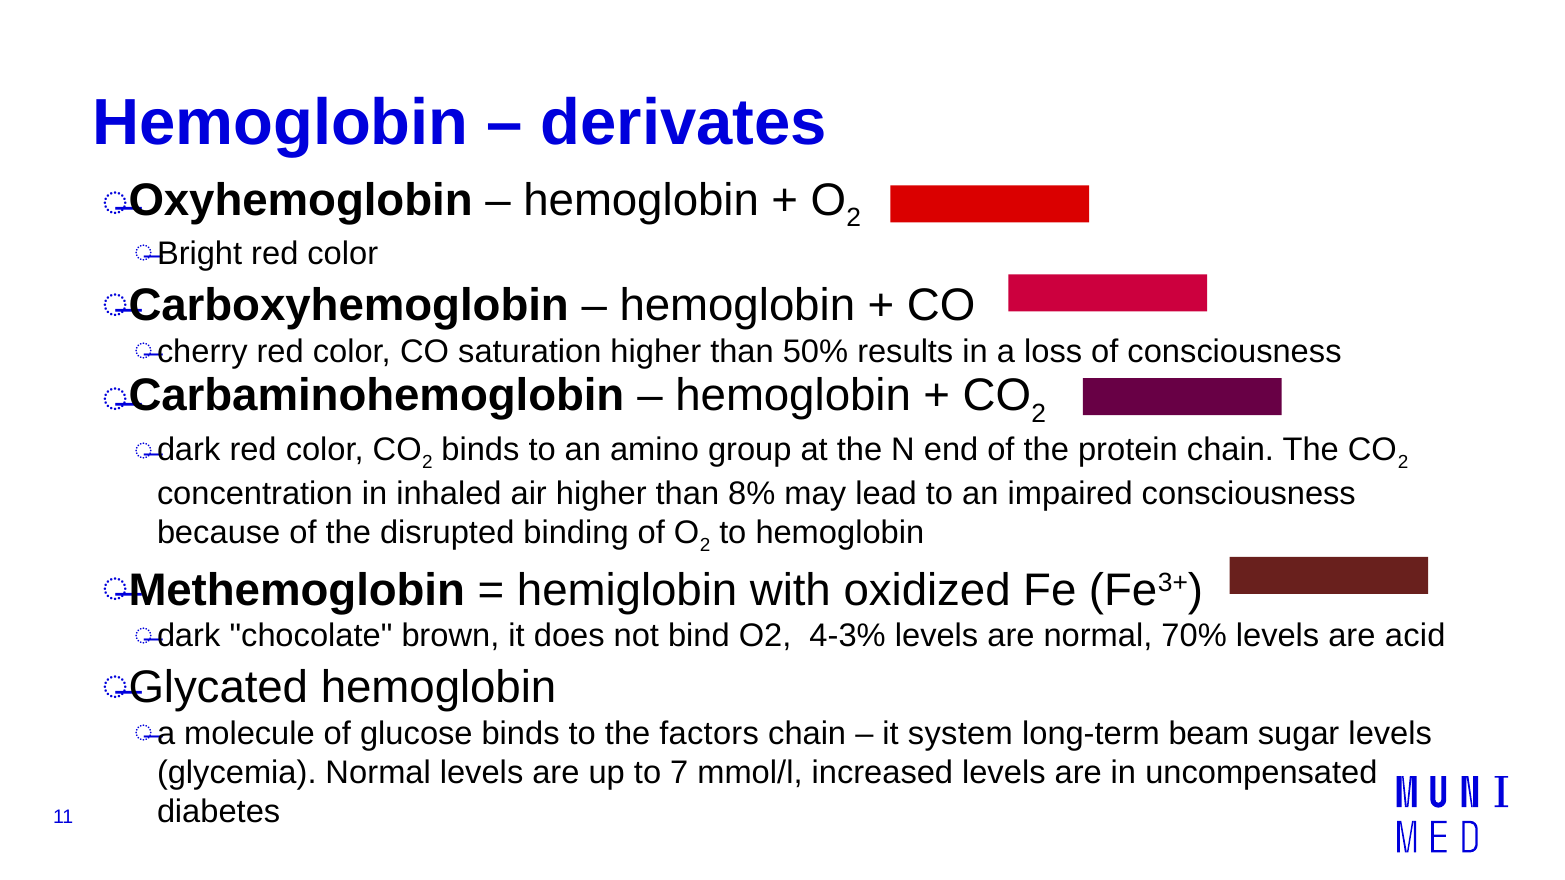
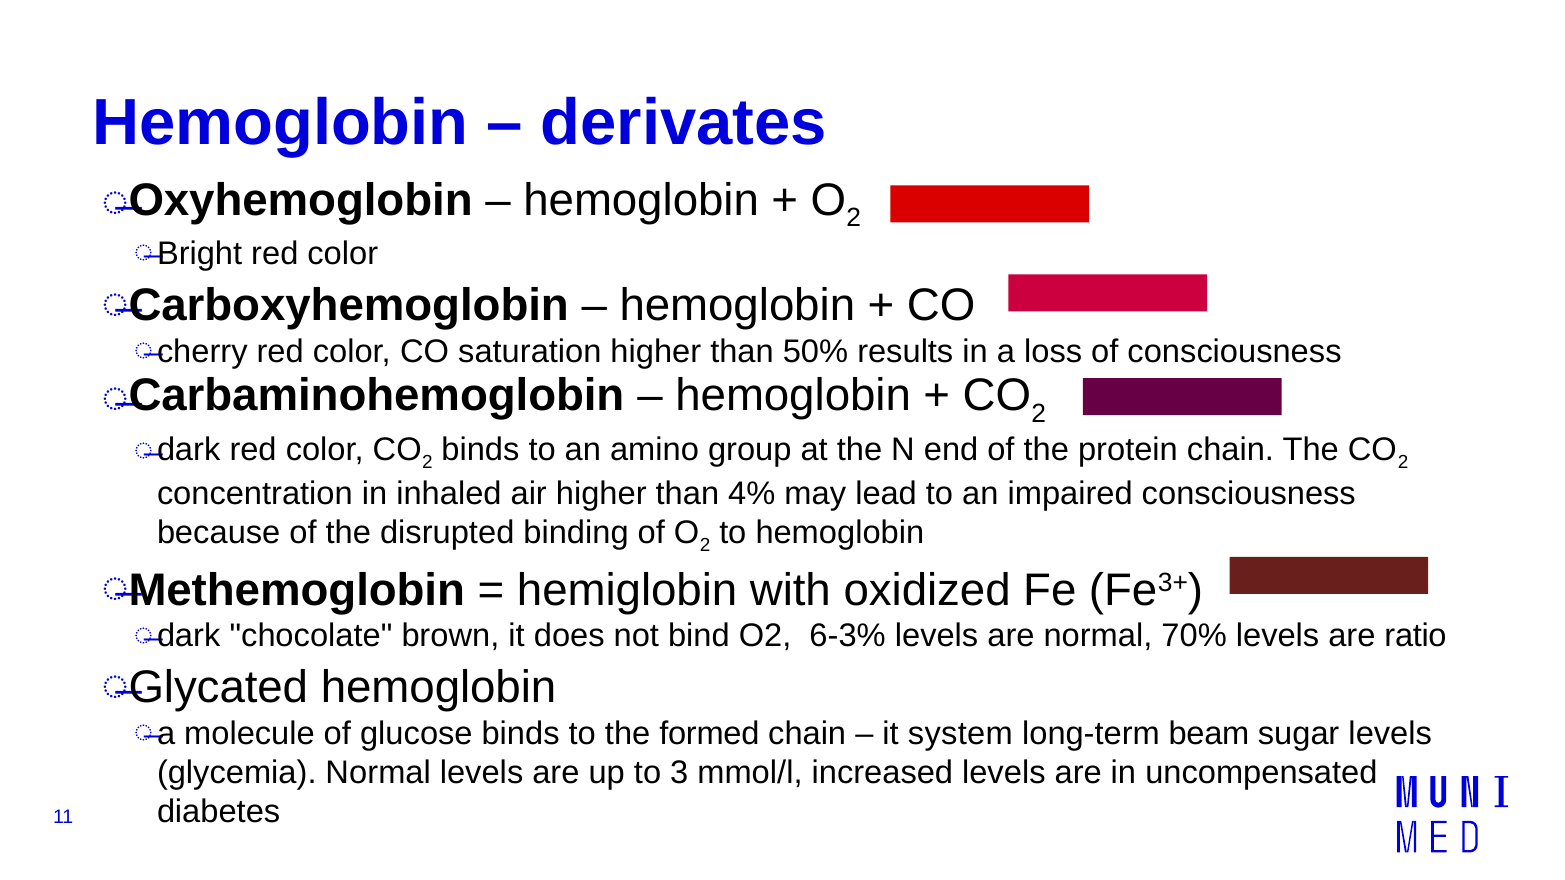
8%: 8% -> 4% (752, 494)
4-3%: 4-3% -> 6-3% (848, 636)
acid: acid -> ratio (1416, 636)
factors: factors -> formed (709, 734)
7: 7 -> 3 (679, 773)
